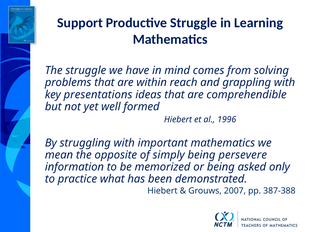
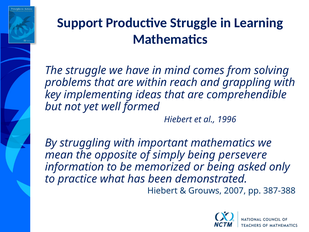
presentations: presentations -> implementing (98, 94)
